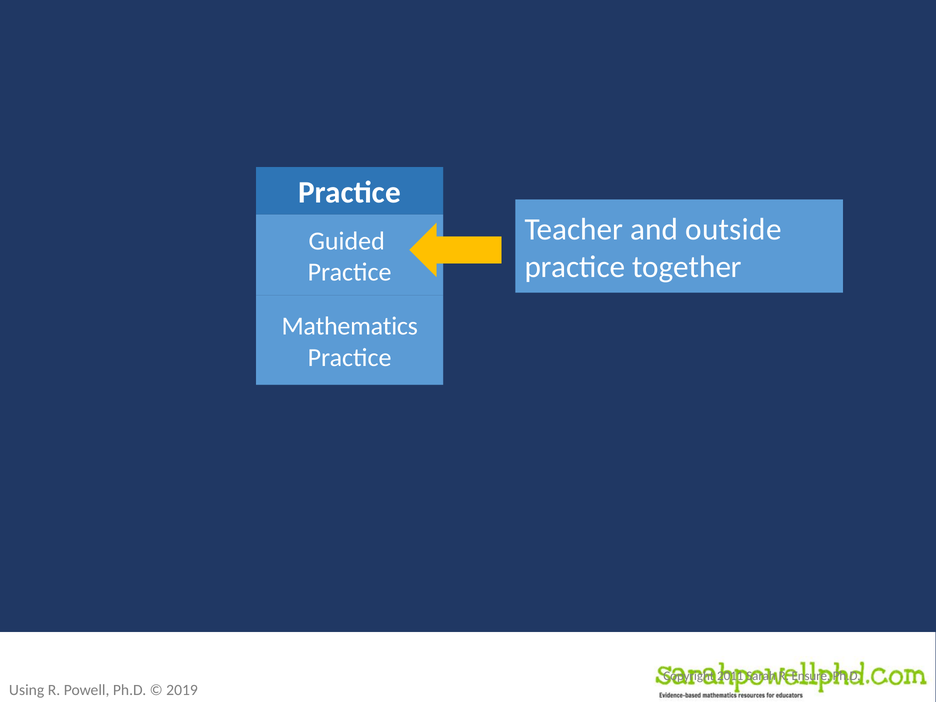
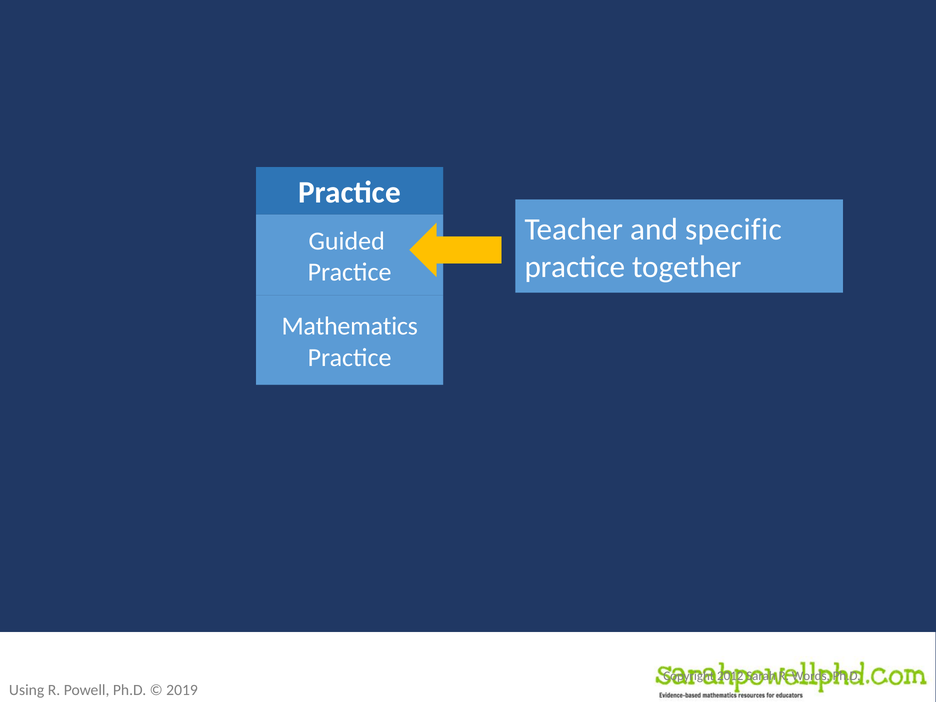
and outside: outside -> specific (733, 230)
2011: 2011 -> 2012 (730, 676)
Ensure: Ensure -> Words (811, 676)
